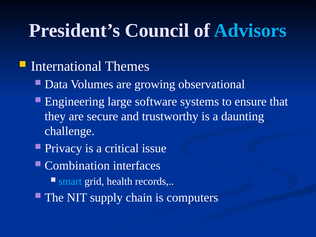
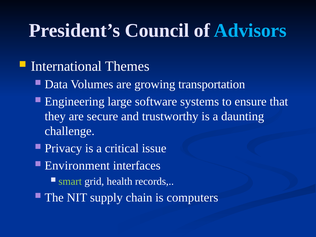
observational: observational -> transportation (212, 84)
Combination: Combination -> Environment (77, 166)
smart colour: light blue -> light green (70, 181)
